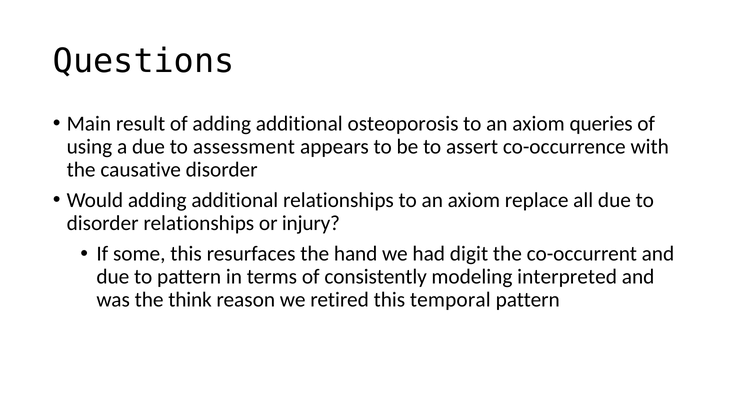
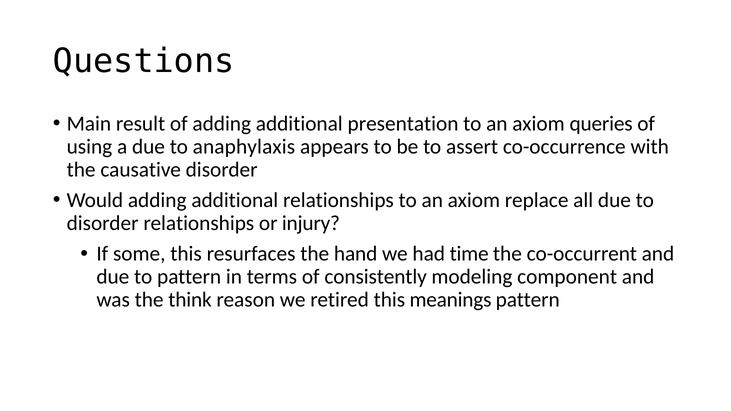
osteoporosis: osteoporosis -> presentation (403, 124)
assessment: assessment -> anaphylaxis (244, 147)
digit: digit -> time (469, 254)
interpreted: interpreted -> component (567, 277)
temporal: temporal -> meanings (451, 300)
